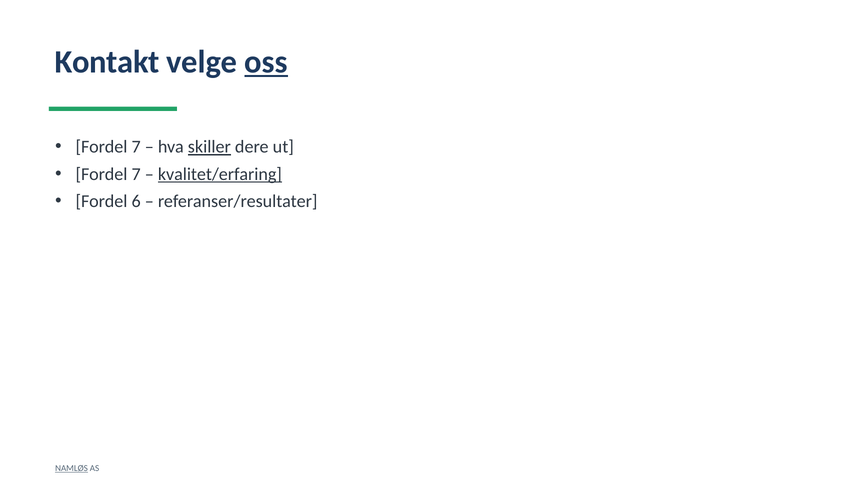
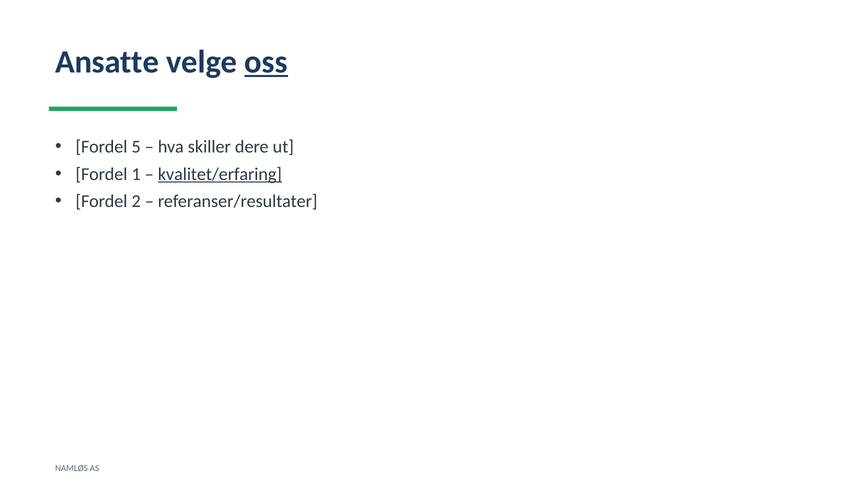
Kontakt: Kontakt -> Ansatte (107, 62)
7: 7 -> 5 (136, 147)
skiller underline: present -> none (209, 147)
7: 7 -> 1 (136, 174)
6: 6 -> 2 (136, 201)
NAMLØS underline: present -> none (72, 468)
